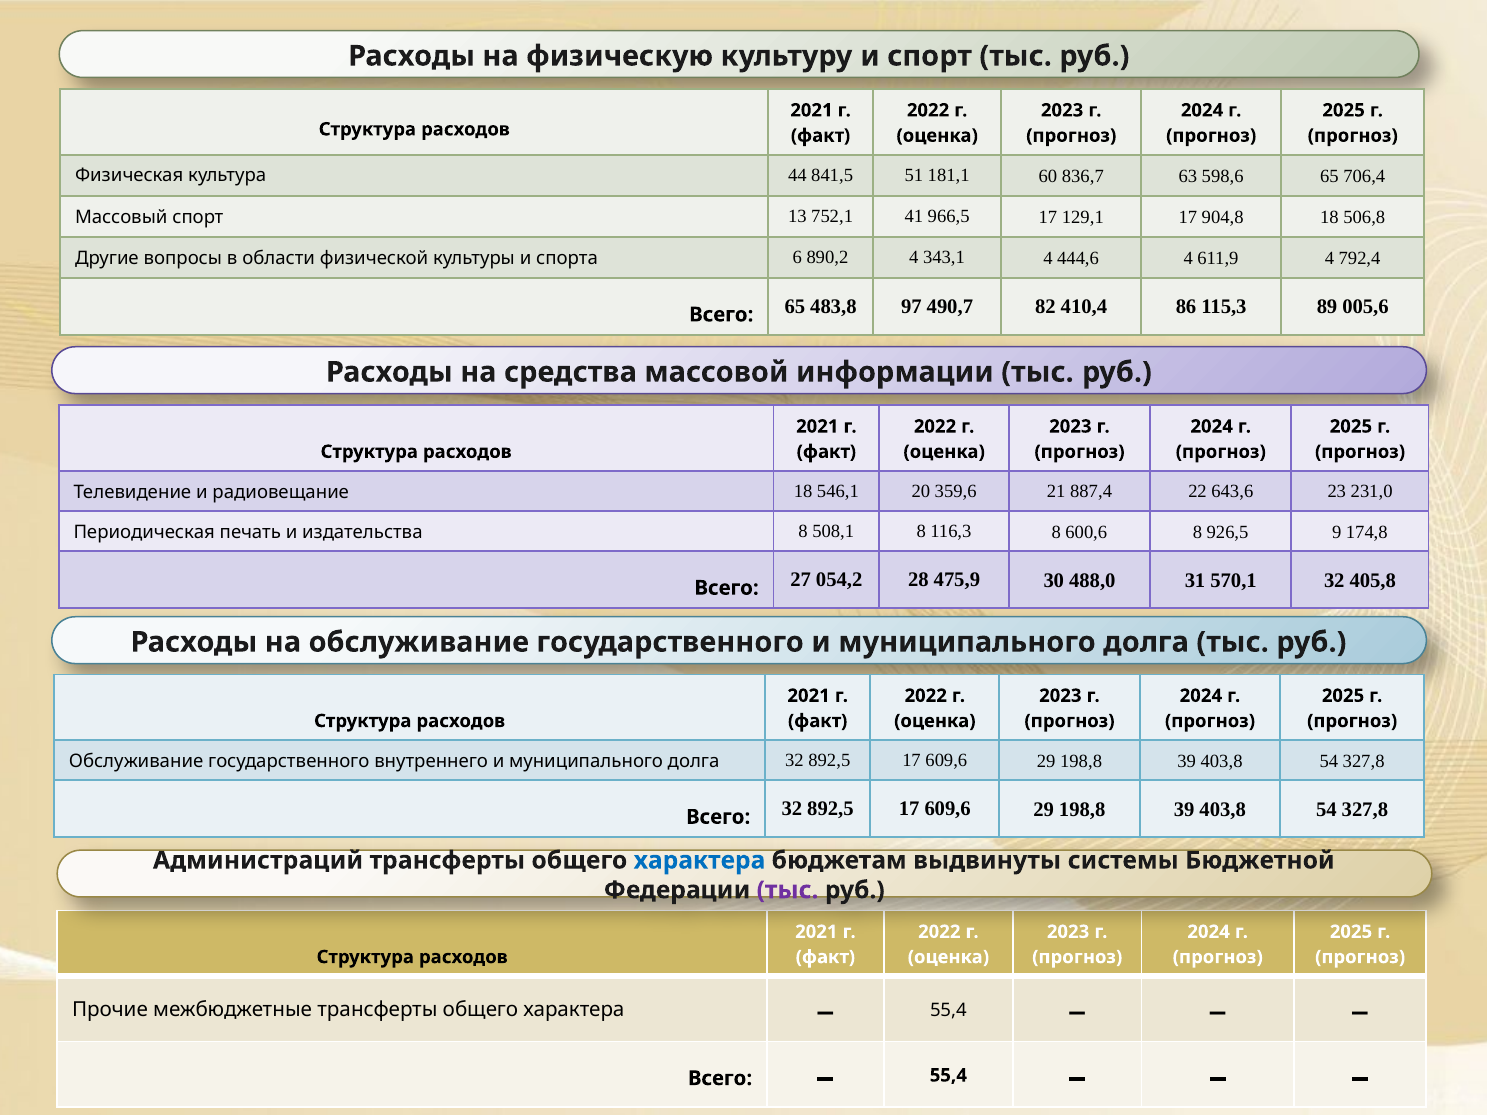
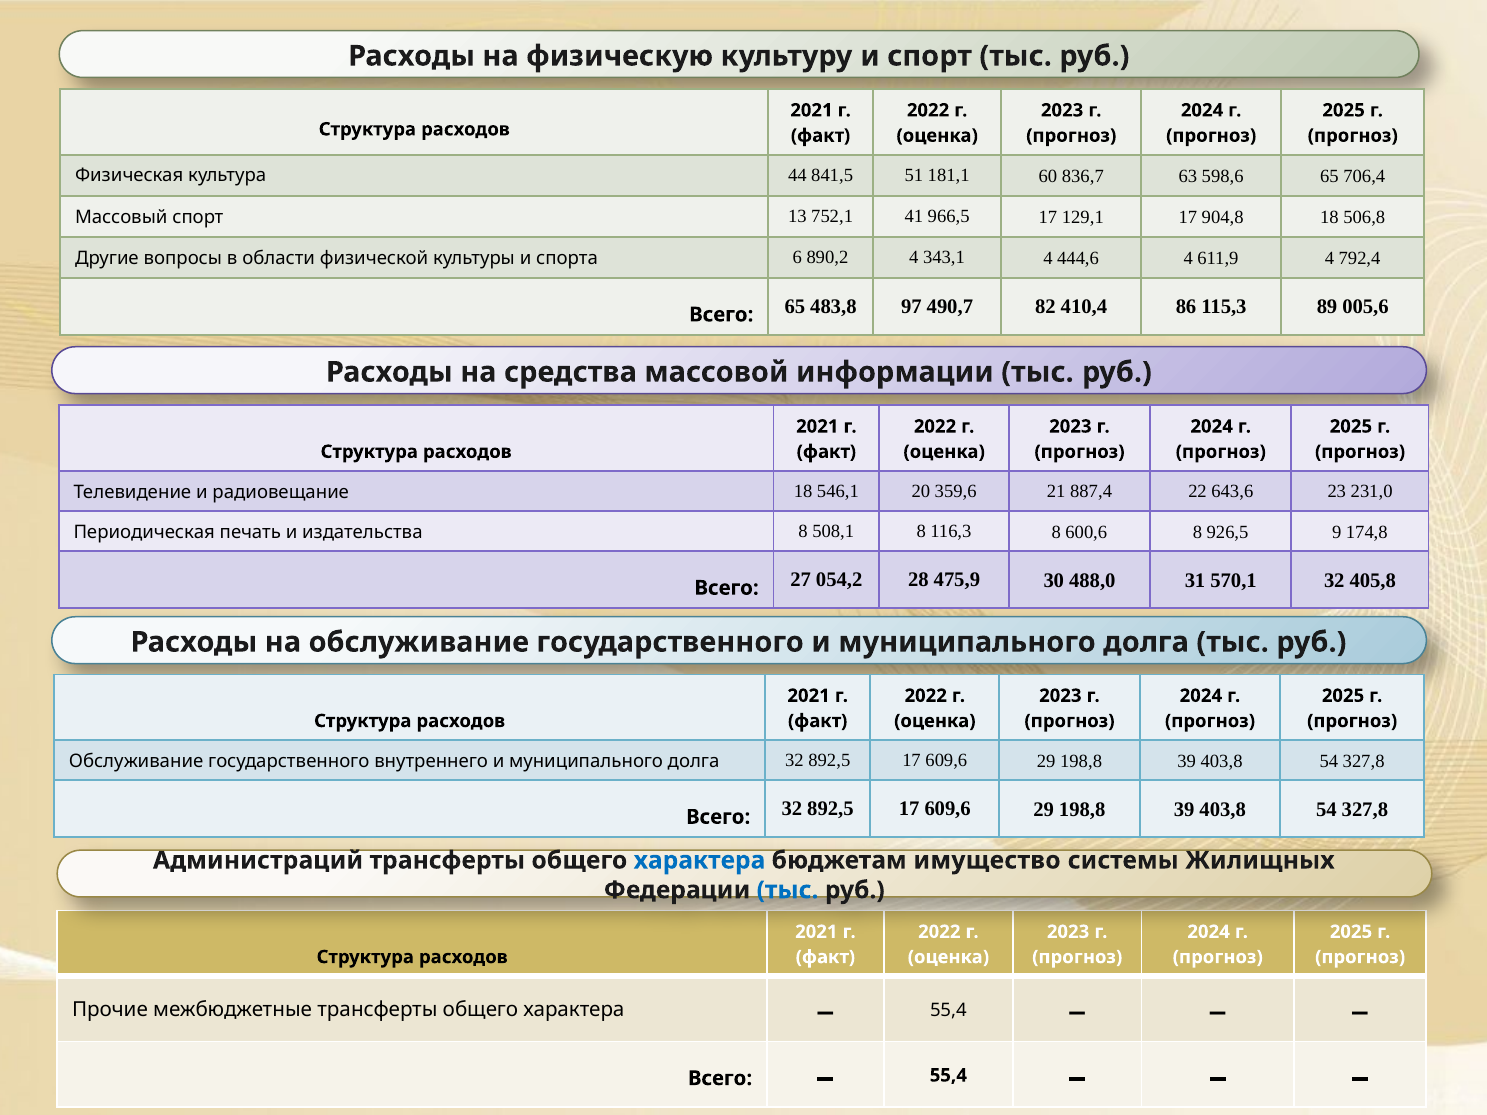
выдвинуты: выдвинуты -> имущество (987, 861)
Бюджетной: Бюджетной -> Жилищных (1260, 861)
тыс colour: purple -> blue (788, 890)
